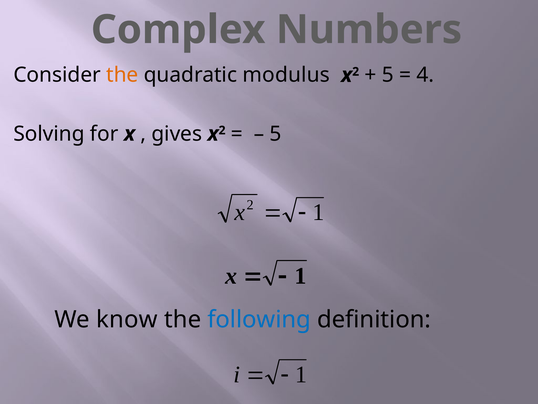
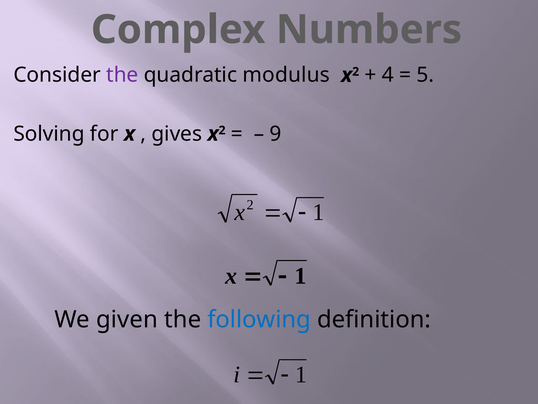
the colour: orange -> purple (122, 75)
5: 5 -> 4 (388, 75)
4: 4 -> 5 (425, 75)
5: 5 -> 9 (276, 134)
know: know -> given (127, 319)
